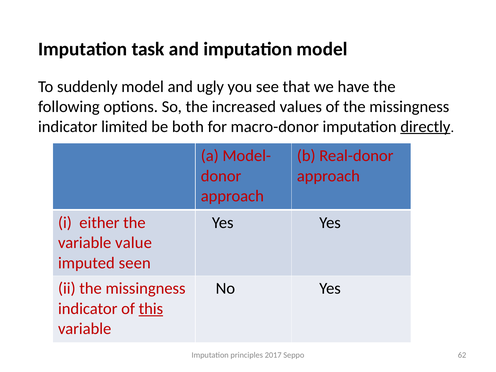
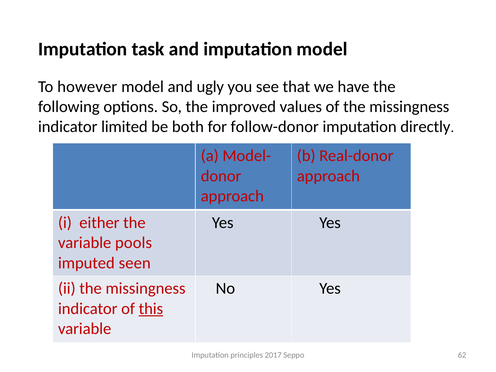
suddenly: suddenly -> however (87, 87)
increased: increased -> improved (244, 107)
macro-donor: macro-donor -> follow-donor (275, 127)
directly underline: present -> none (425, 127)
value: value -> pools (134, 243)
